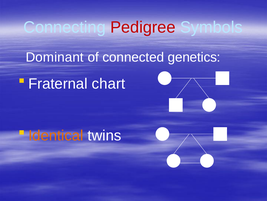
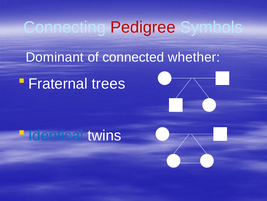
genetics: genetics -> whether (194, 57)
chart: chart -> trees (108, 83)
Identical colour: orange -> blue (56, 135)
